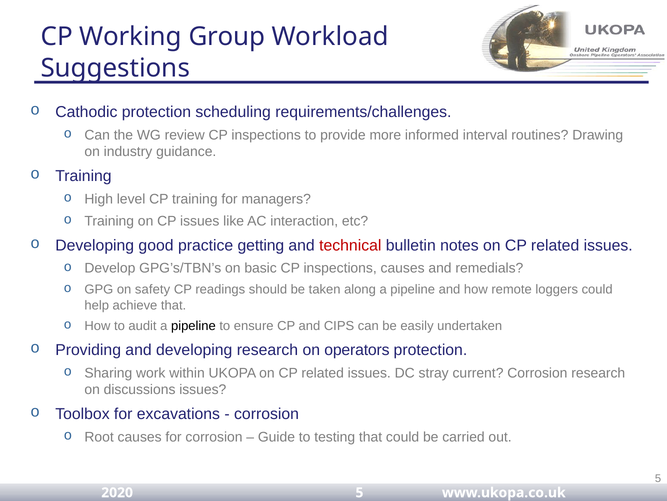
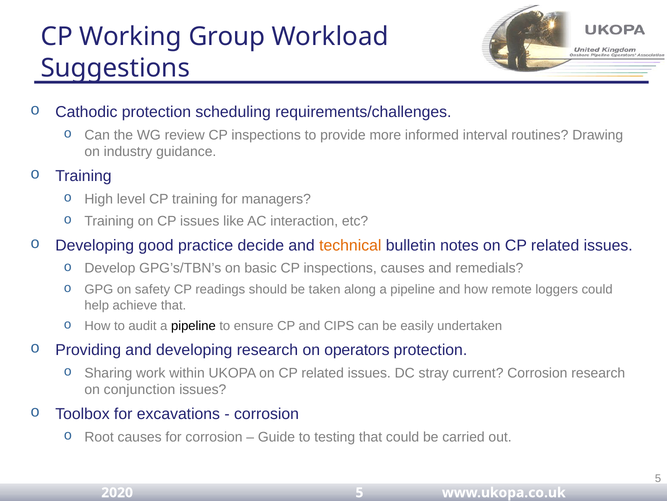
getting: getting -> decide (261, 245)
technical colour: red -> orange (350, 245)
discussions: discussions -> conjunction (139, 389)
